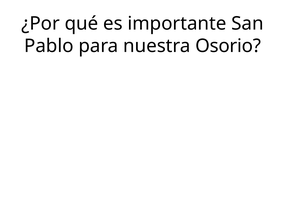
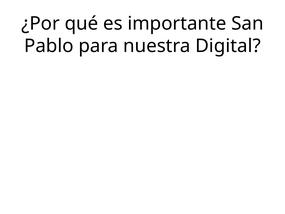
Osorio: Osorio -> Digital (228, 46)
